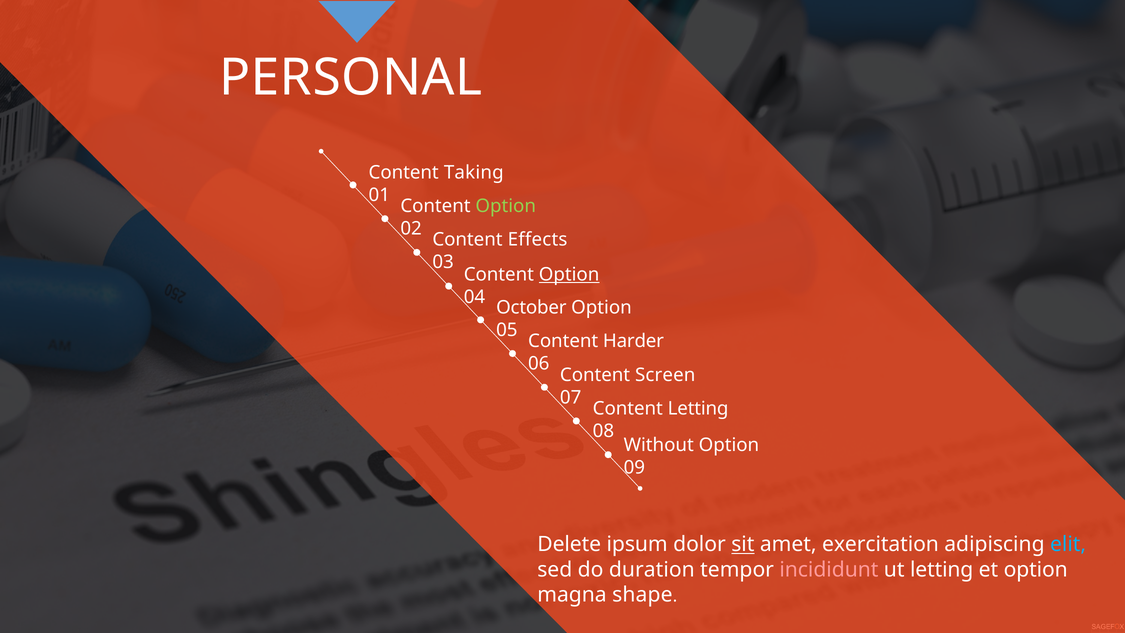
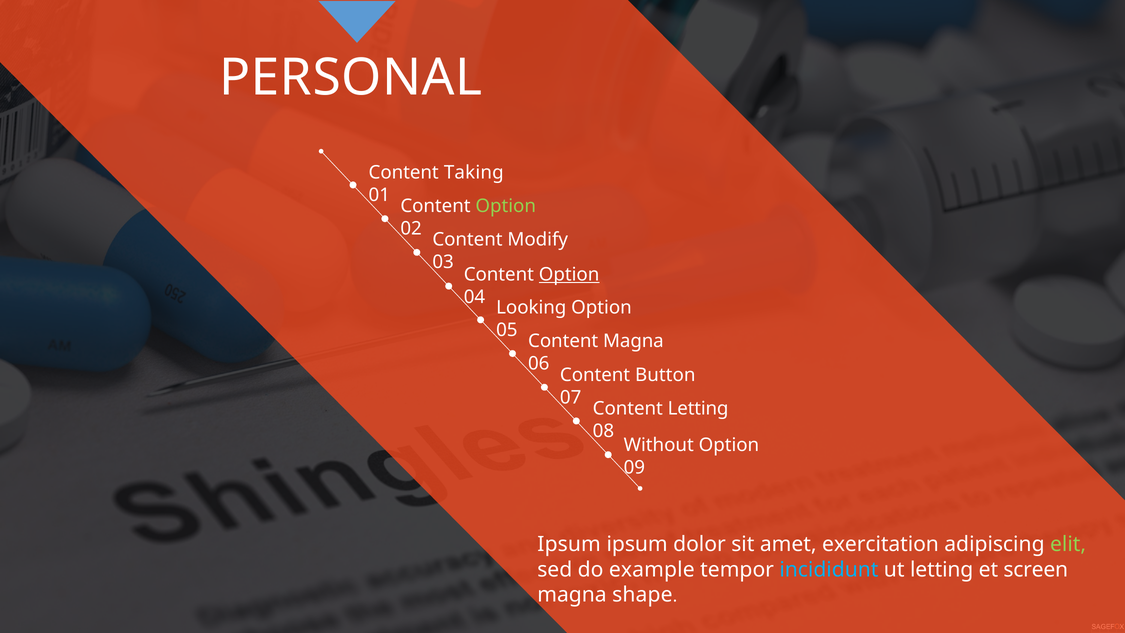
Effects: Effects -> Modify (538, 240)
October: October -> Looking (531, 308)
Content Harder: Harder -> Magna (633, 341)
Screen: Screen -> Button (665, 375)
Delete: Delete -> Ipsum (569, 544)
sit underline: present -> none (743, 544)
elit colour: light blue -> light green (1068, 544)
duration: duration -> example (652, 570)
incididunt colour: pink -> light blue (829, 570)
et option: option -> screen (1036, 570)
